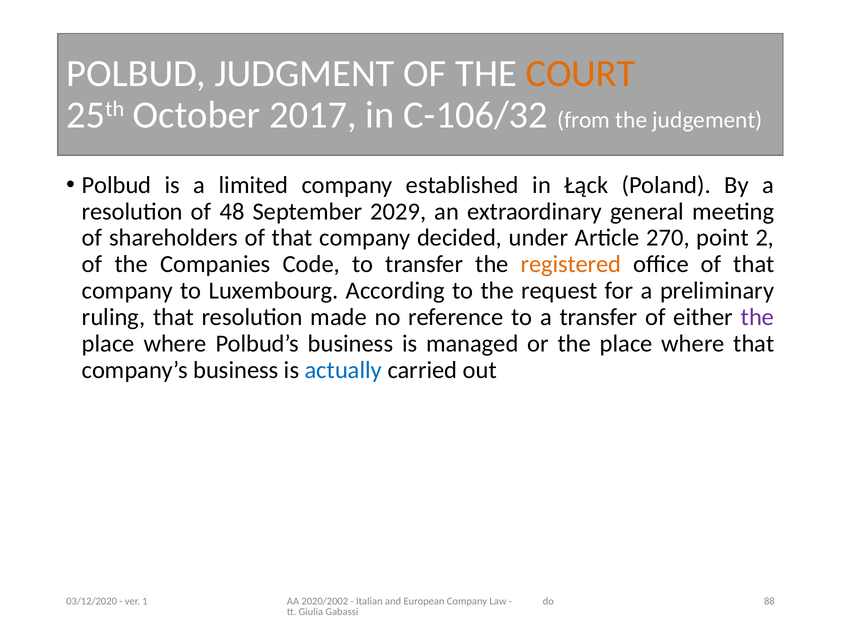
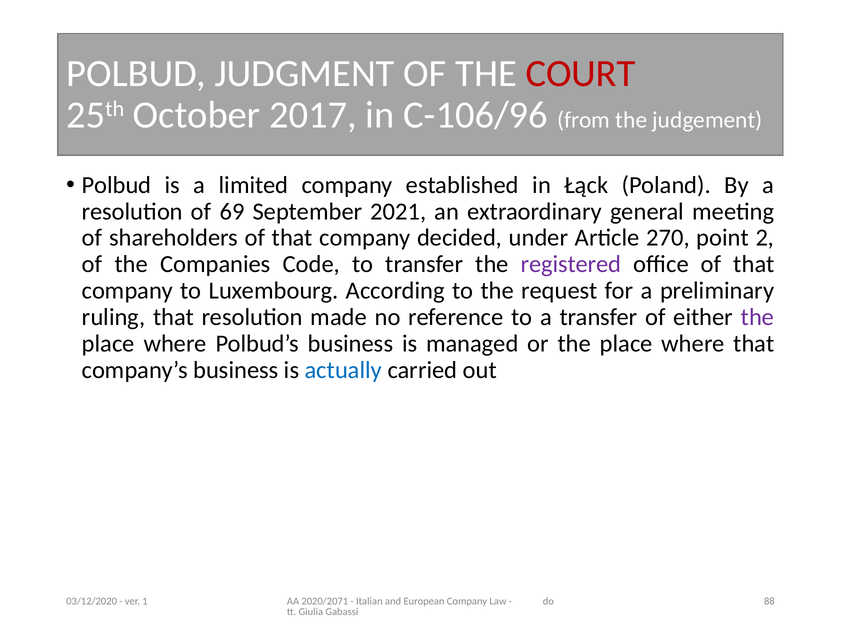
COURT colour: orange -> red (581, 73)
C-106/32: C-106/32 -> C-106/96 (476, 115)
48: 48 -> 69 (232, 212)
2029: 2029 -> 2021 (398, 212)
registered colour: orange -> purple (571, 265)
2020/2002: 2020/2002 -> 2020/2071 (325, 602)
